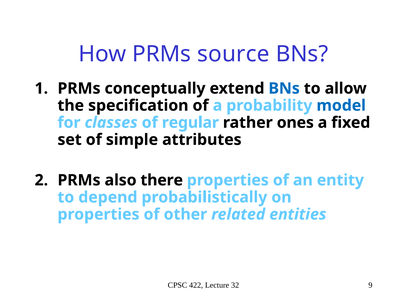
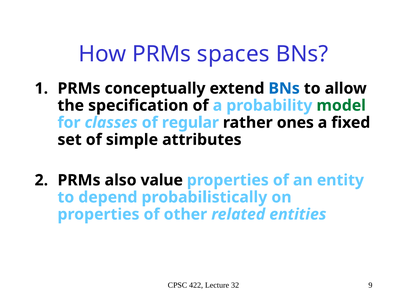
source: source -> spaces (233, 54)
model colour: blue -> green (341, 106)
there: there -> value (162, 180)
